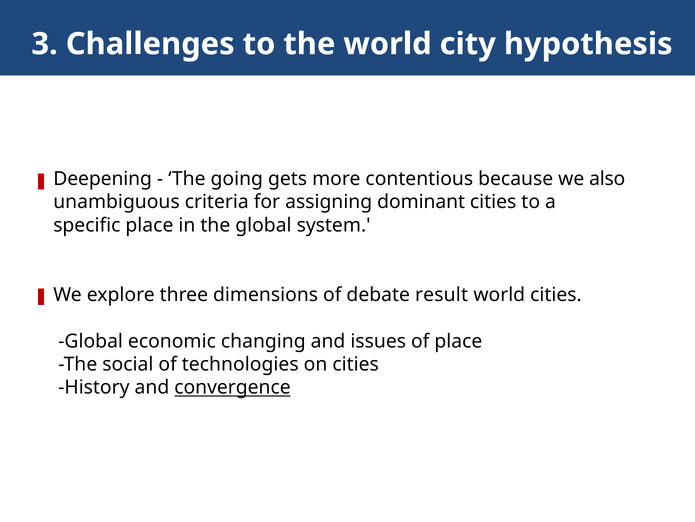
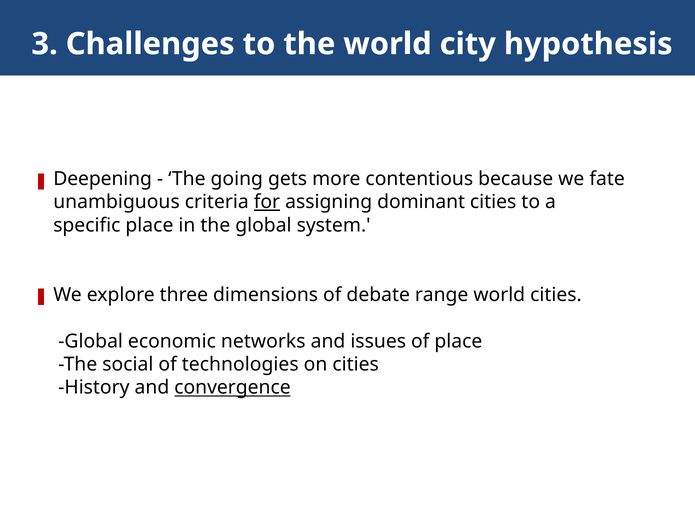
also: also -> fate (607, 178)
for underline: none -> present (267, 202)
result: result -> range (442, 294)
changing: changing -> networks (263, 341)
